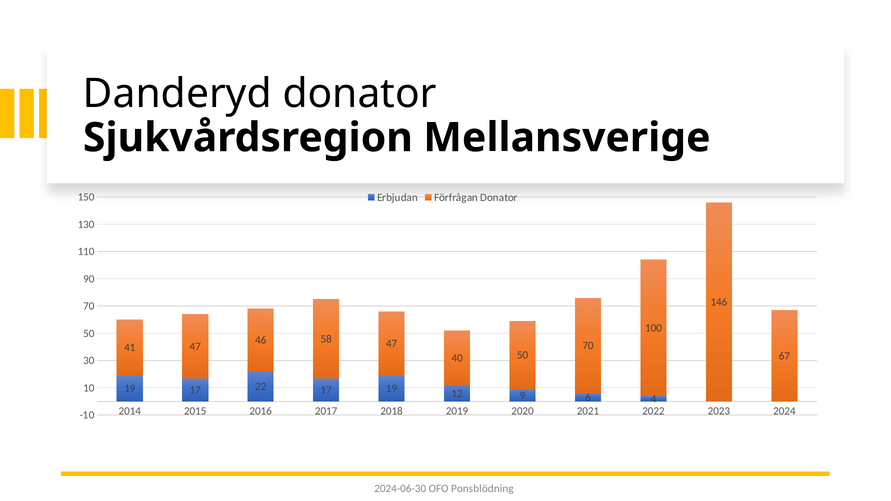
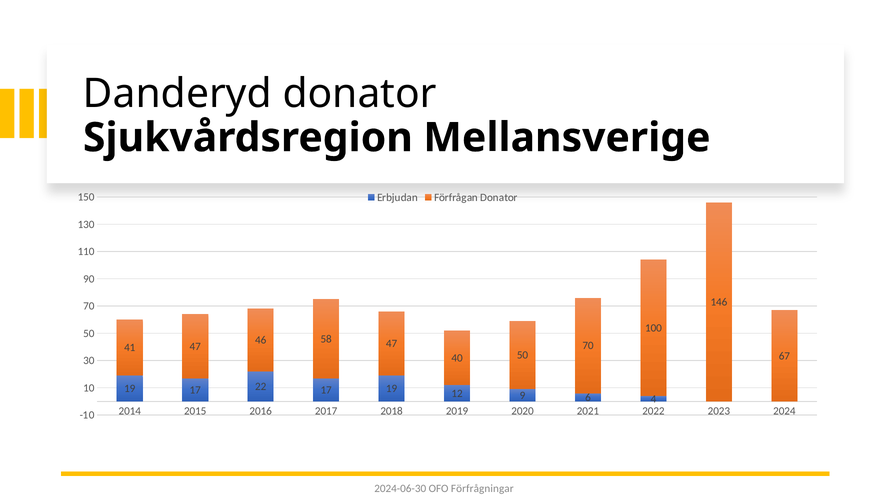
Ponsblödning: Ponsblödning -> Förfrågningar (482, 489)
